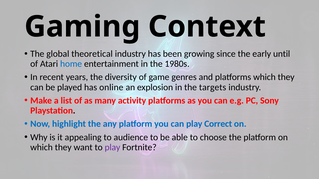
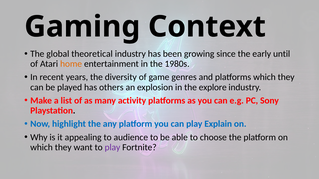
home colour: blue -> orange (71, 64)
online: online -> others (111, 87)
targets: targets -> explore (213, 87)
Correct: Correct -> Explain (218, 124)
